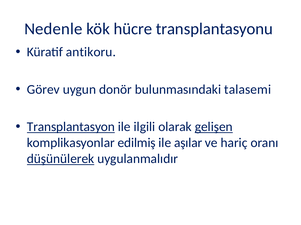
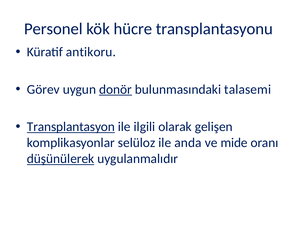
Nedenle: Nedenle -> Personel (53, 29)
donör underline: none -> present (115, 90)
gelişen underline: present -> none (214, 127)
edilmiş: edilmiş -> selüloz (137, 143)
aşılar: aşılar -> anda (188, 143)
hariç: hariç -> mide (234, 143)
